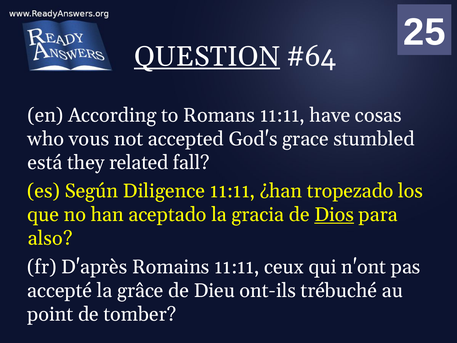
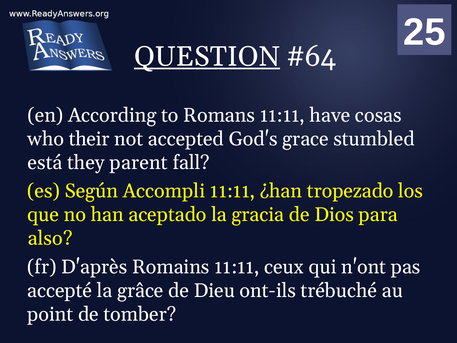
vous: vous -> their (89, 139)
related: related -> parent (139, 162)
Diligence: Diligence -> Accompli (164, 191)
Dios underline: present -> none (334, 215)
